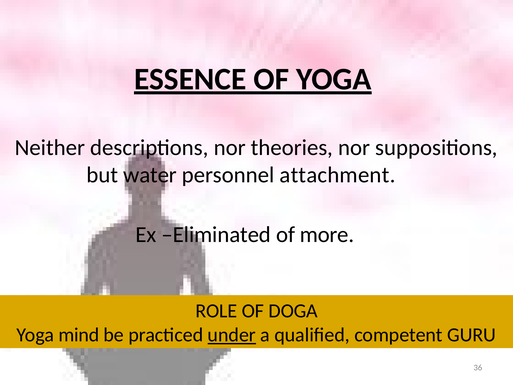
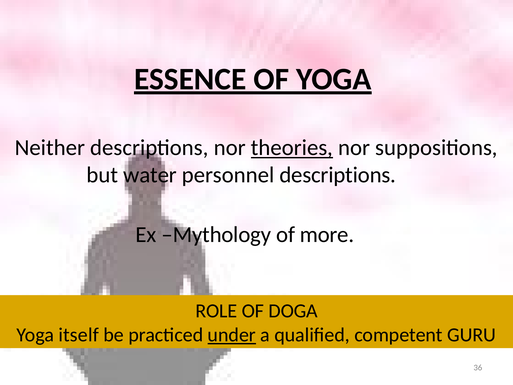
theories underline: none -> present (292, 148)
personnel attachment: attachment -> descriptions (338, 175)
Eliminated: Eliminated -> Mythology (216, 234)
mind: mind -> itself (79, 335)
